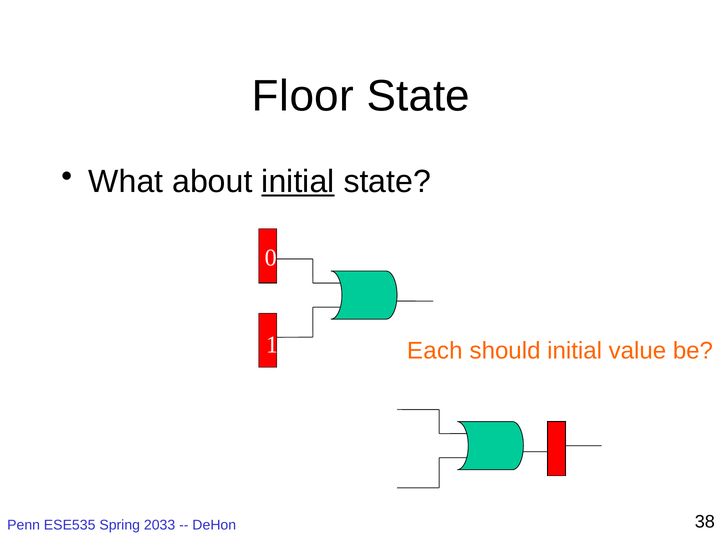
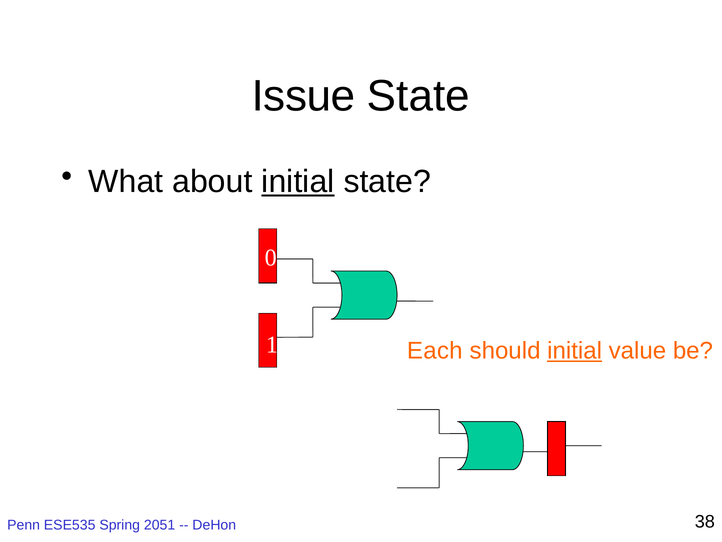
Floor: Floor -> Issue (303, 96)
initial underline: none -> present (575, 351)
2033: 2033 -> 2051 (160, 524)
